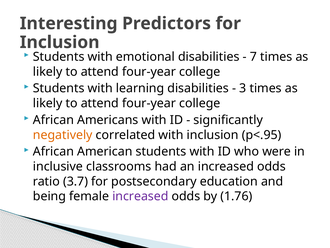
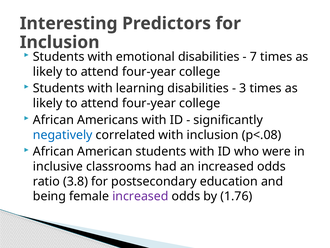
negatively colour: orange -> blue (63, 135)
p<.95: p<.95 -> p<.08 (262, 135)
3.7: 3.7 -> 3.8 (76, 181)
